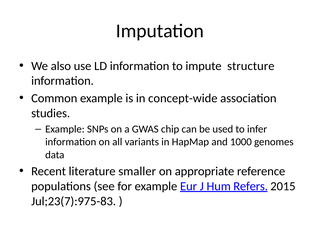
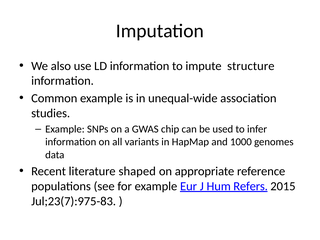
concept-wide: concept-wide -> unequal-wide (183, 98)
smaller: smaller -> shaped (137, 171)
